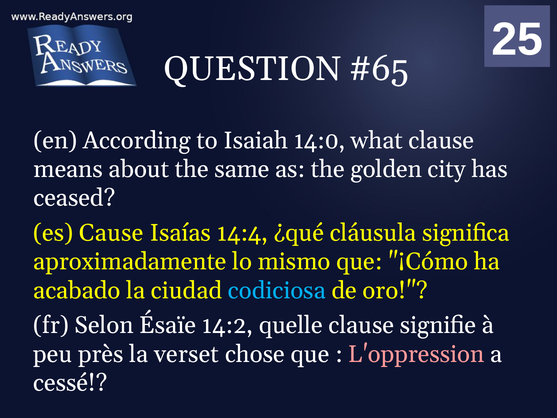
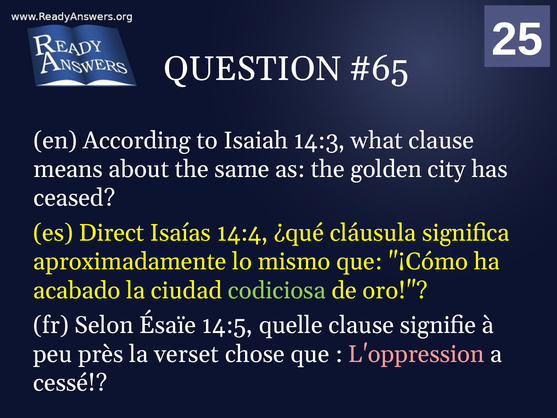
14:0: 14:0 -> 14:3 (320, 140)
Cause: Cause -> Direct (112, 233)
codiciosa colour: light blue -> light green (277, 290)
14:2: 14:2 -> 14:5 (227, 325)
